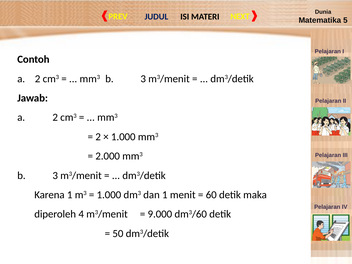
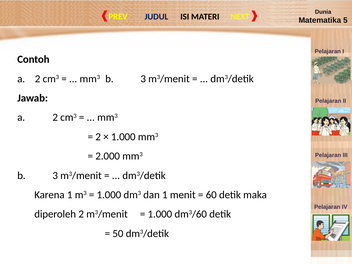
diperoleh 4: 4 -> 2 (81, 214)
9.000: 9.000 -> 1.000 (160, 214)
